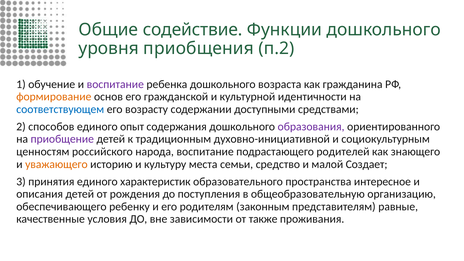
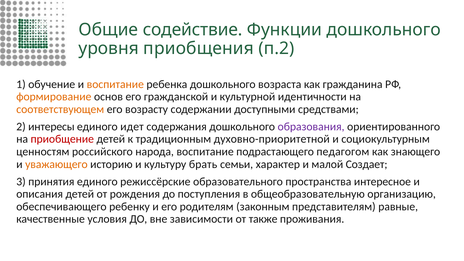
воспитание colour: purple -> orange (115, 84)
соответствующем colour: blue -> orange (60, 109)
способов: способов -> интересы (51, 127)
опыт: опыт -> идет (132, 127)
приобщение colour: purple -> red (62, 139)
духовно-инициативной: духовно-инициативной -> духовно-приоритетной (272, 139)
родителей: родителей -> педагогом (343, 152)
места: места -> брать (203, 164)
средство: средство -> характер (278, 164)
характеристик: характеристик -> режиссёрские (155, 182)
